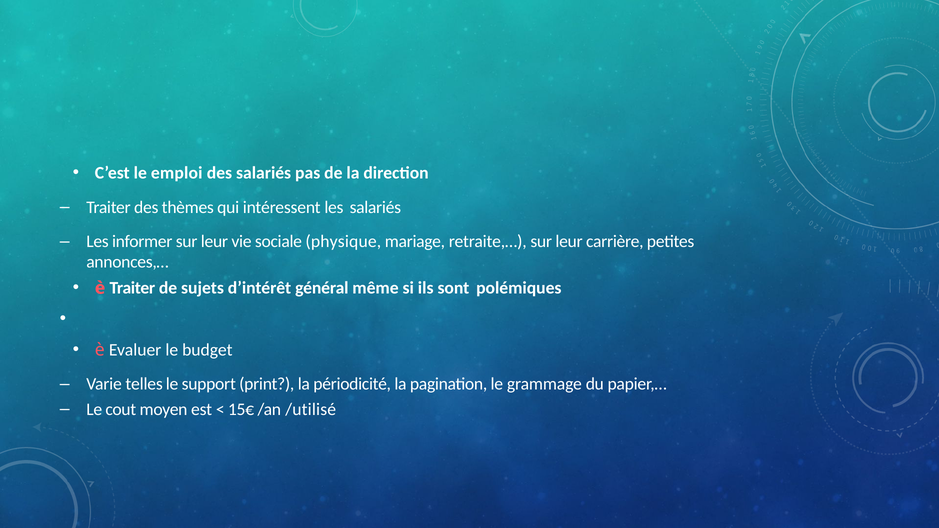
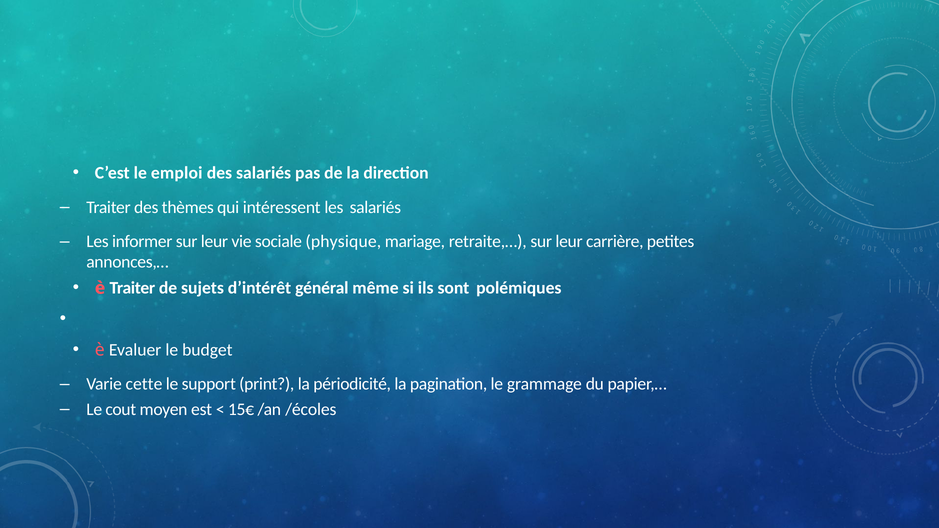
telles: telles -> cette (144, 384)
/utilisé: /utilisé -> /écoles (311, 410)
